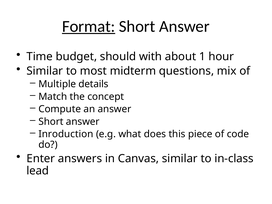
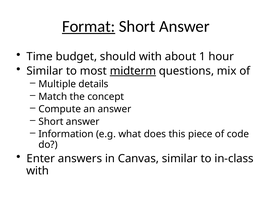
midterm underline: none -> present (133, 71)
Inroduction: Inroduction -> Information (66, 134)
lead: lead -> with (38, 171)
